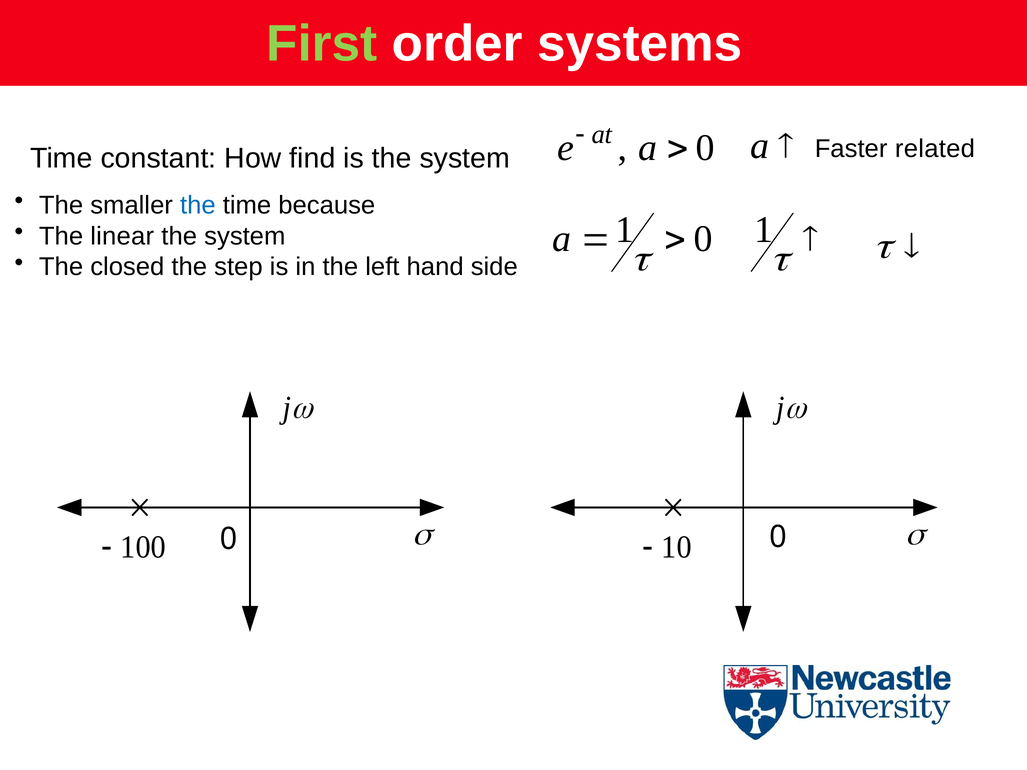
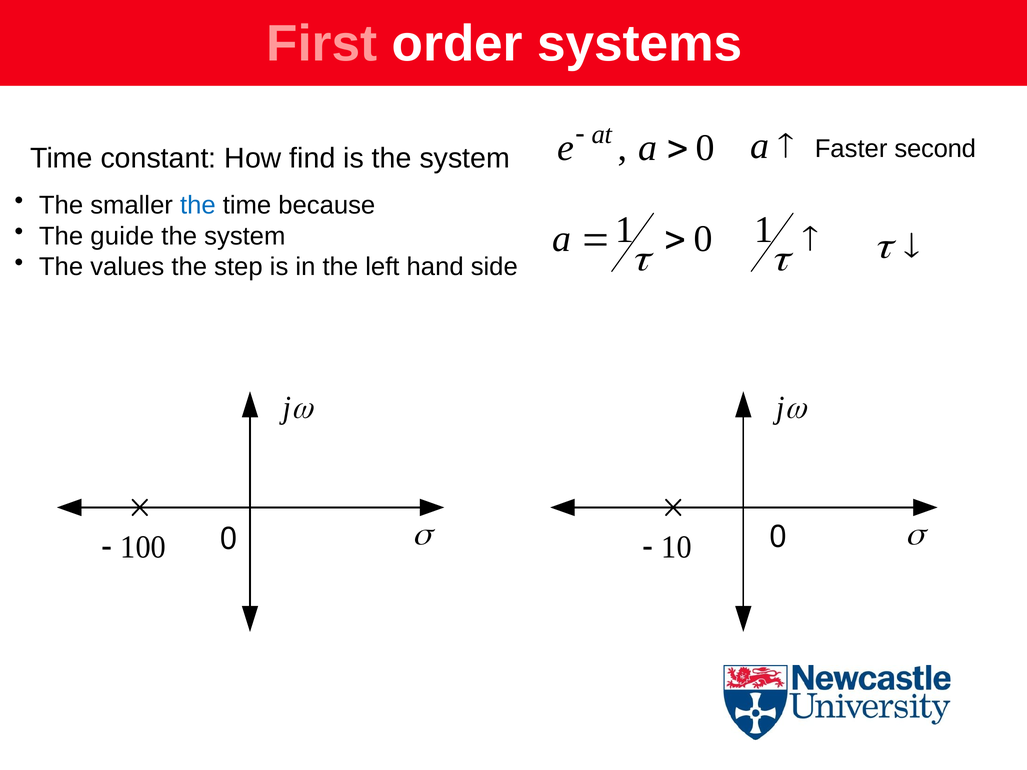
First colour: light green -> pink (322, 44)
related: related -> second (935, 149)
linear: linear -> guide (122, 236)
closed: closed -> values (127, 267)
